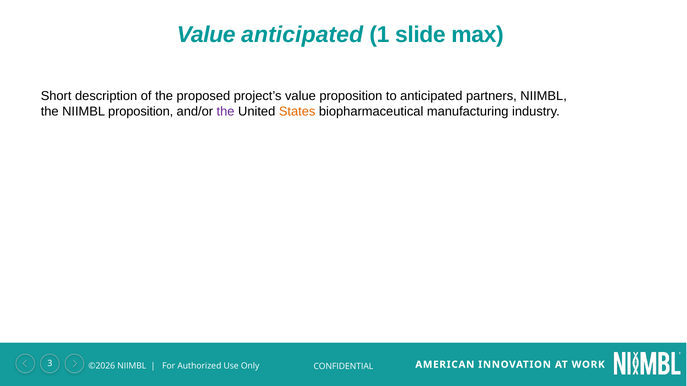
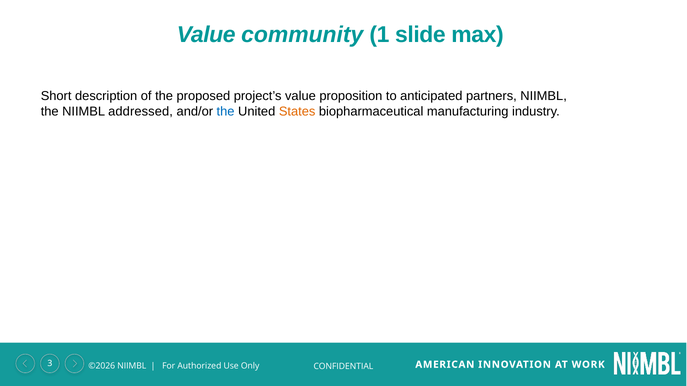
Value anticipated: anticipated -> community (302, 35)
NIIMBL proposition: proposition -> addressed (141, 111)
the colour: purple -> blue (226, 111)
